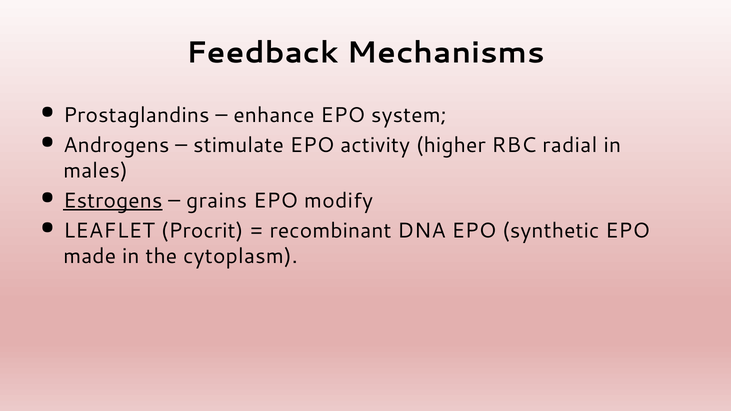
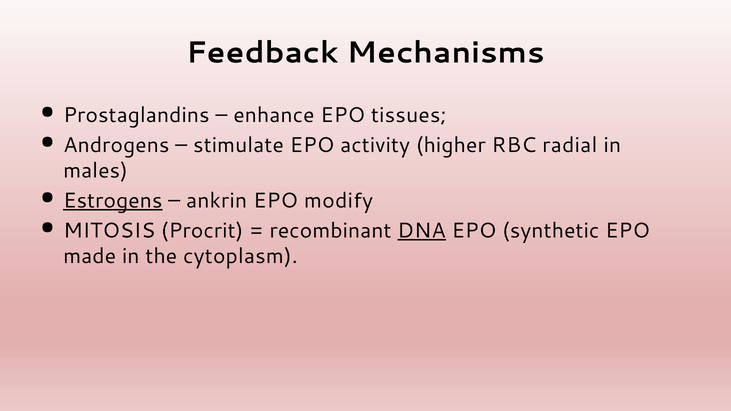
system: system -> tissues (409, 115)
grains: grains -> ankrin (217, 201)
LEAFLET: LEAFLET -> MITOSIS (109, 231)
DNA underline: none -> present (422, 231)
